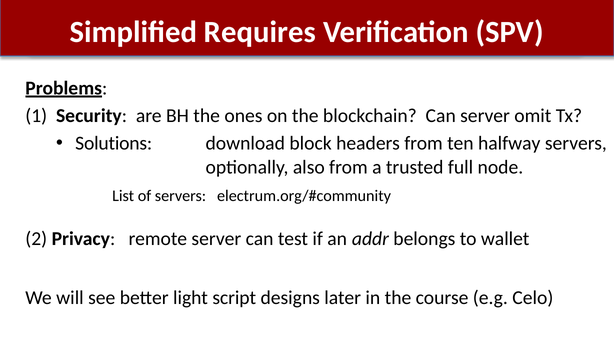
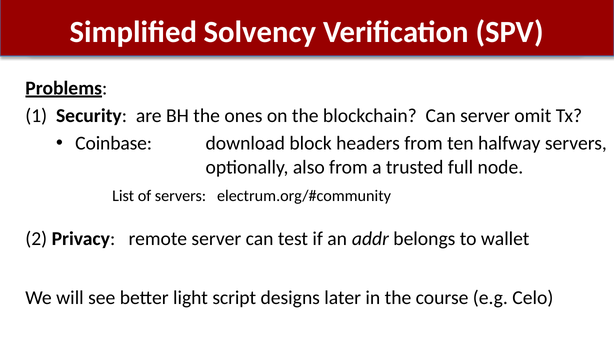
Requires: Requires -> Solvency (260, 32)
Solutions: Solutions -> Coinbase (114, 143)
